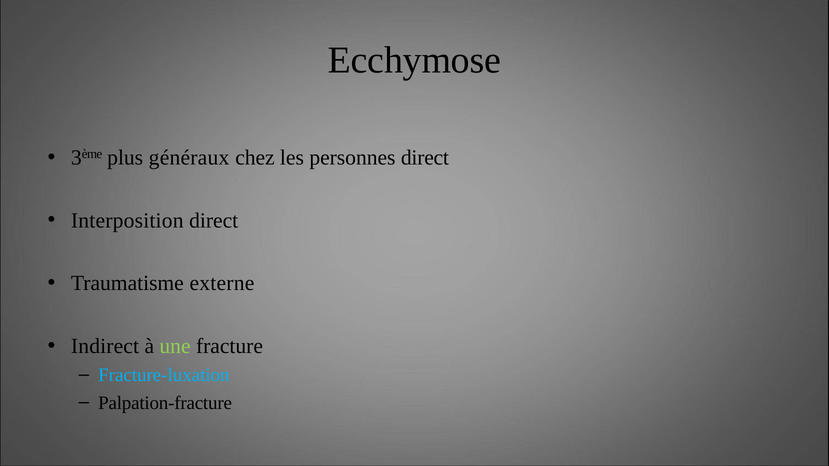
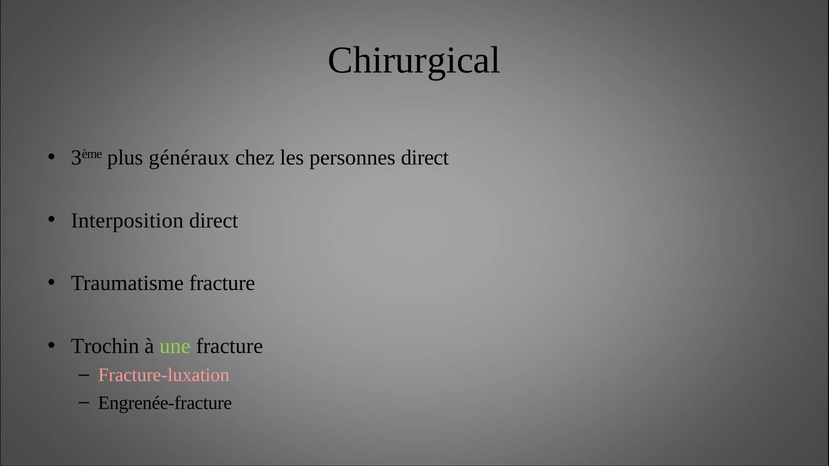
Ecchymose: Ecchymose -> Chirurgical (414, 60)
Traumatisme externe: externe -> fracture (222, 284)
Indirect: Indirect -> Trochin (105, 346)
Fracture-luxation colour: light blue -> pink (164, 375)
Palpation-fracture: Palpation-fracture -> Engrenée-fracture (165, 403)
